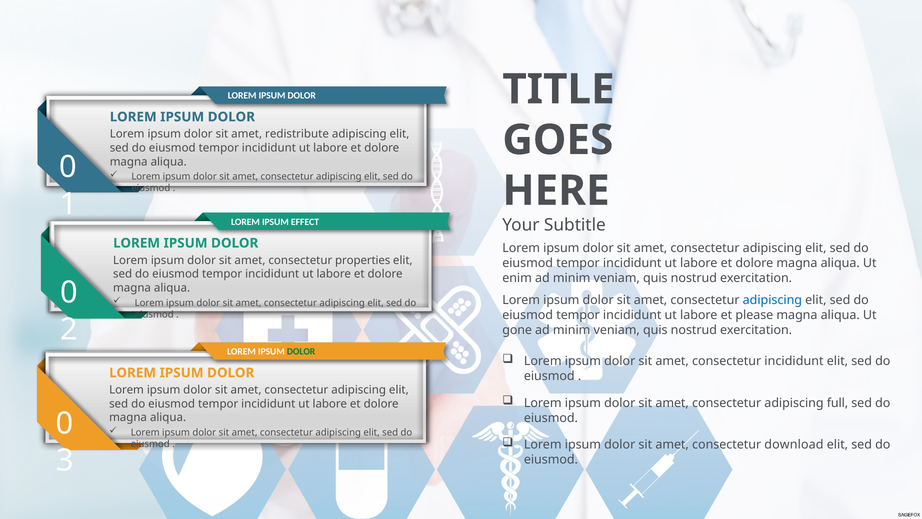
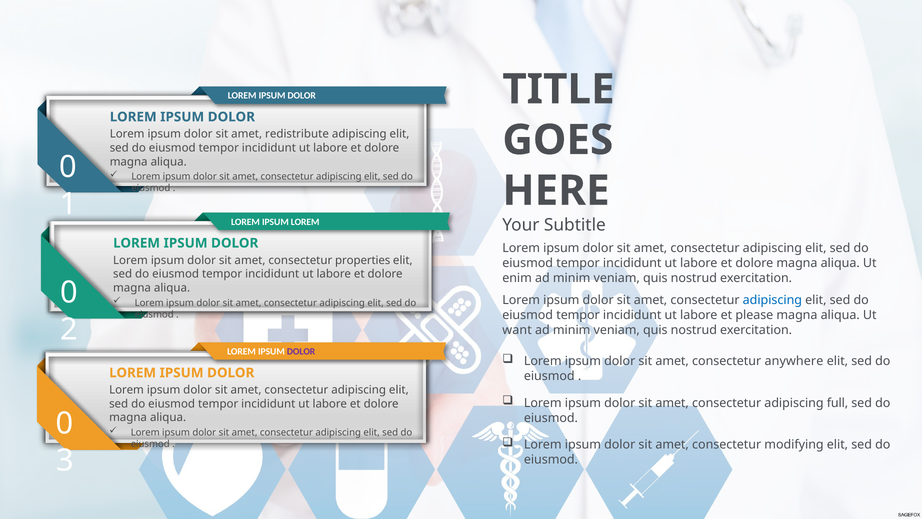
IPSUM EFFECT: EFFECT -> LOREM (305, 222)
gone: gone -> want (517, 330)
DOLOR colour: green -> purple (301, 351)
consectetur incididunt: incididunt -> anywhere (794, 361)
download: download -> modifying (794, 444)
